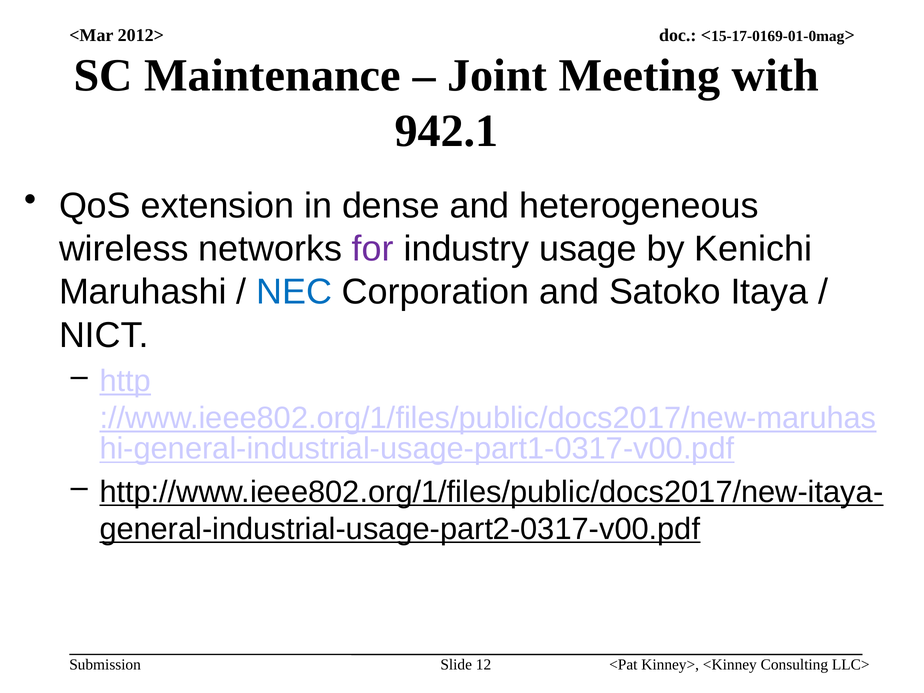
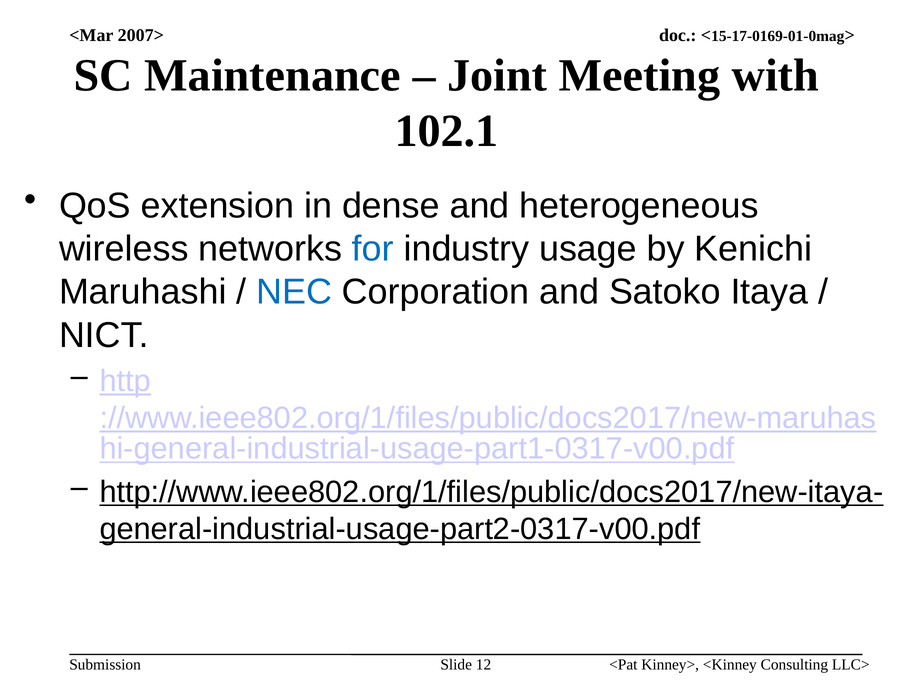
2012>: 2012> -> 2007> (141, 35)
942.1: 942.1 -> 102.1 (447, 131)
for colour: purple -> blue (373, 249)
